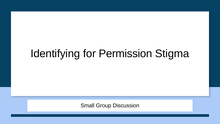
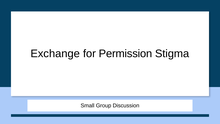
Identifying: Identifying -> Exchange (55, 54)
